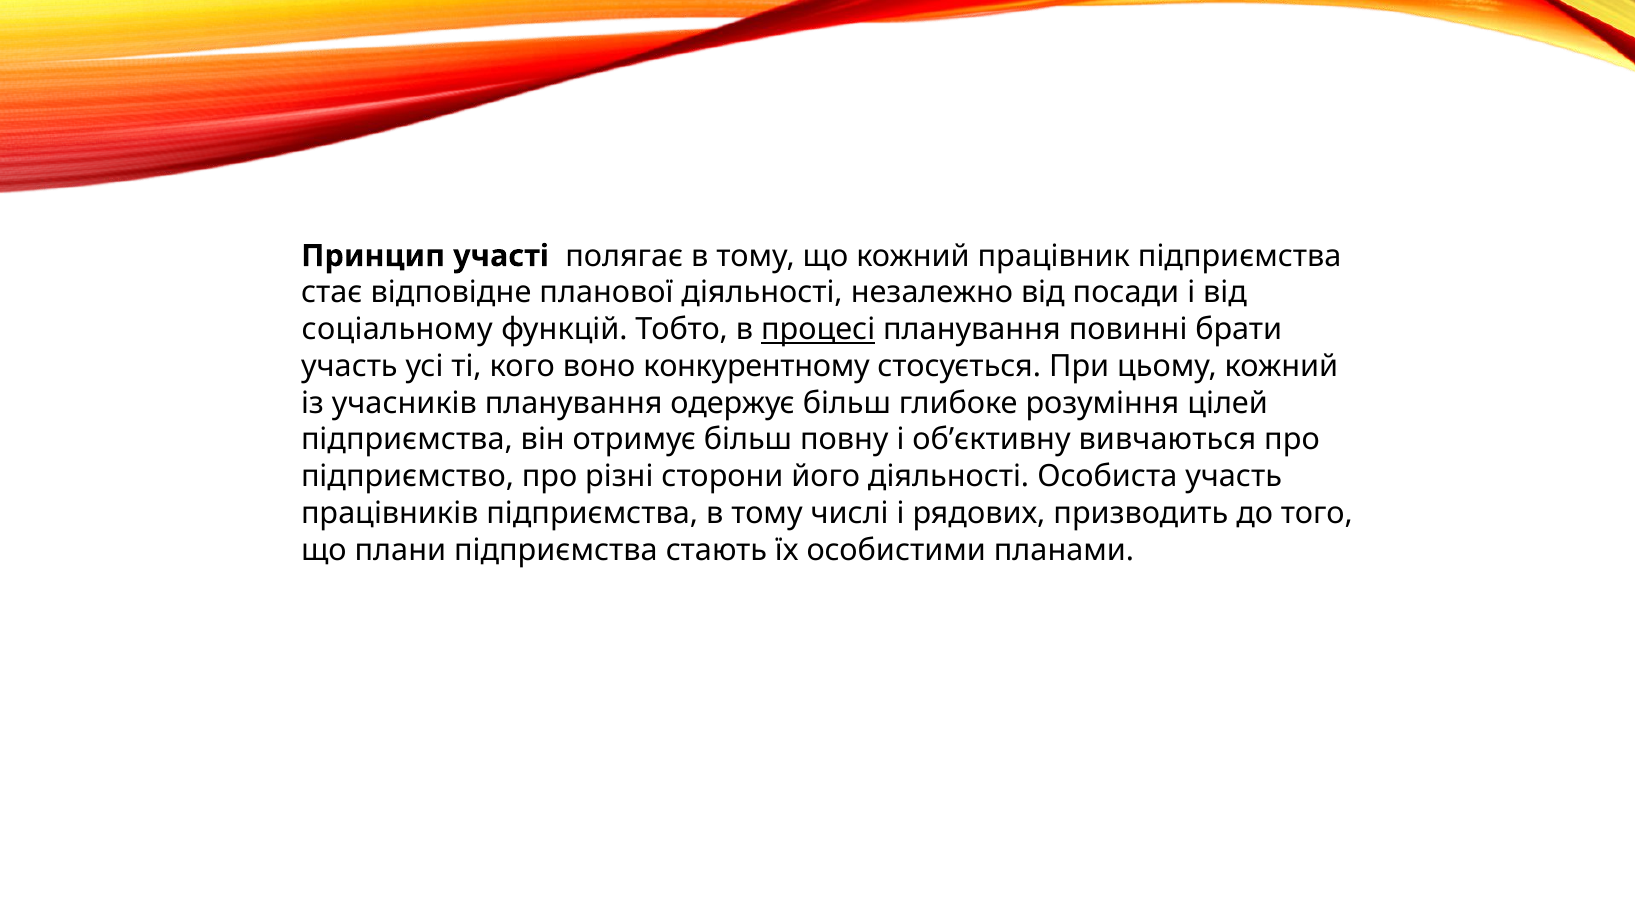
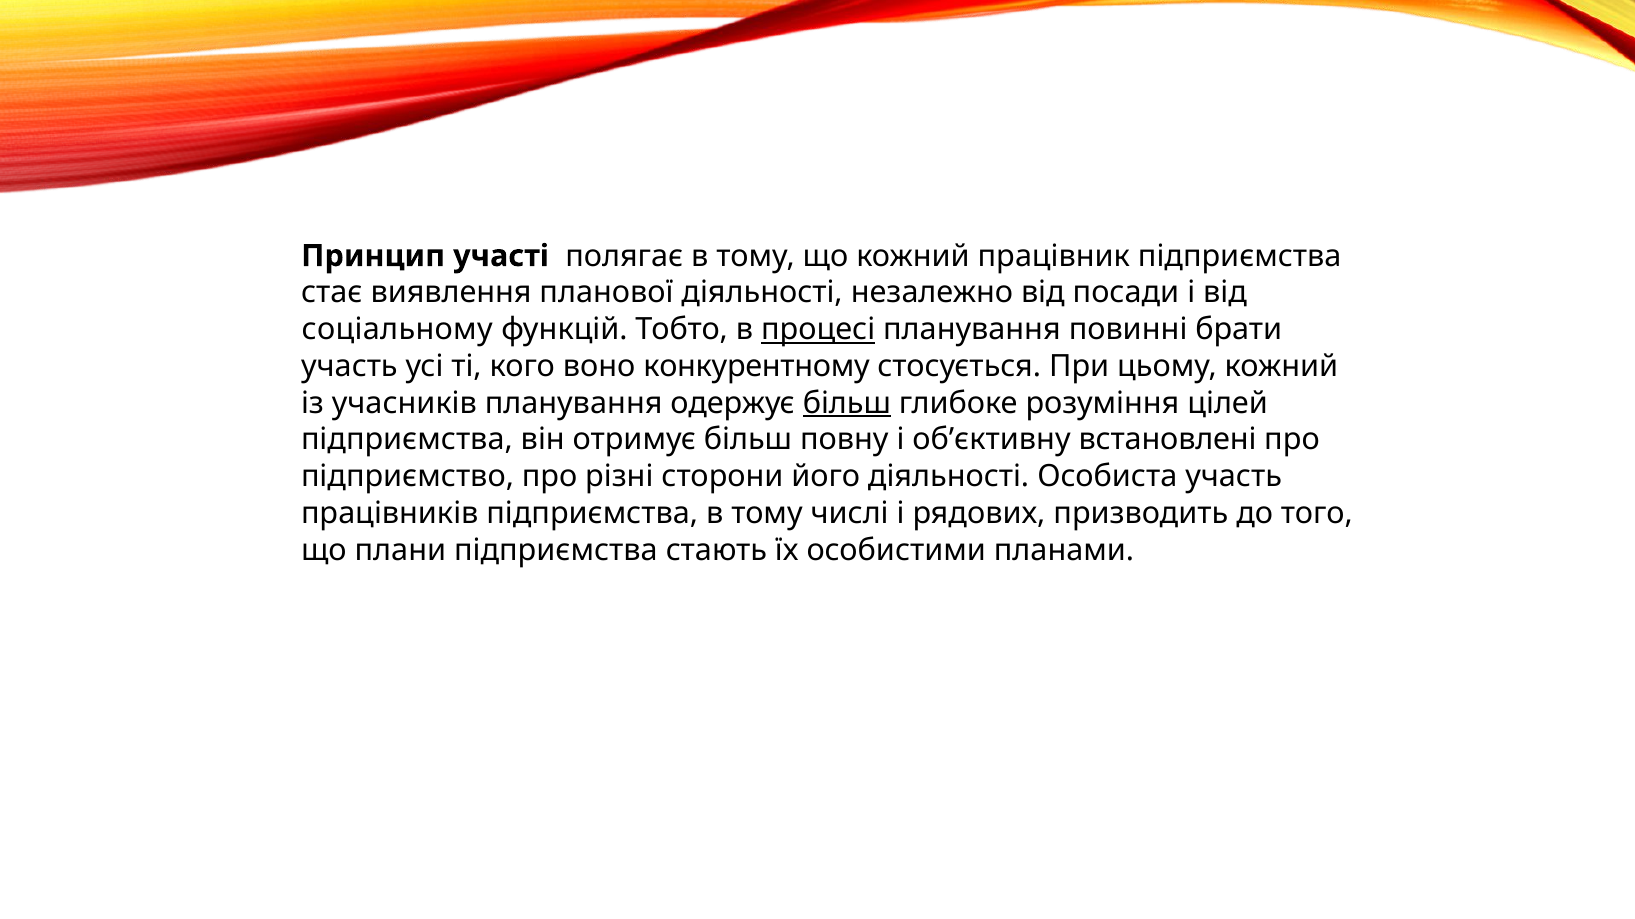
відповідне: відповідне -> виявлення (451, 293)
більш underline: none -> present (847, 403)
вивчаються: вивчаються -> встановлені (1168, 440)
